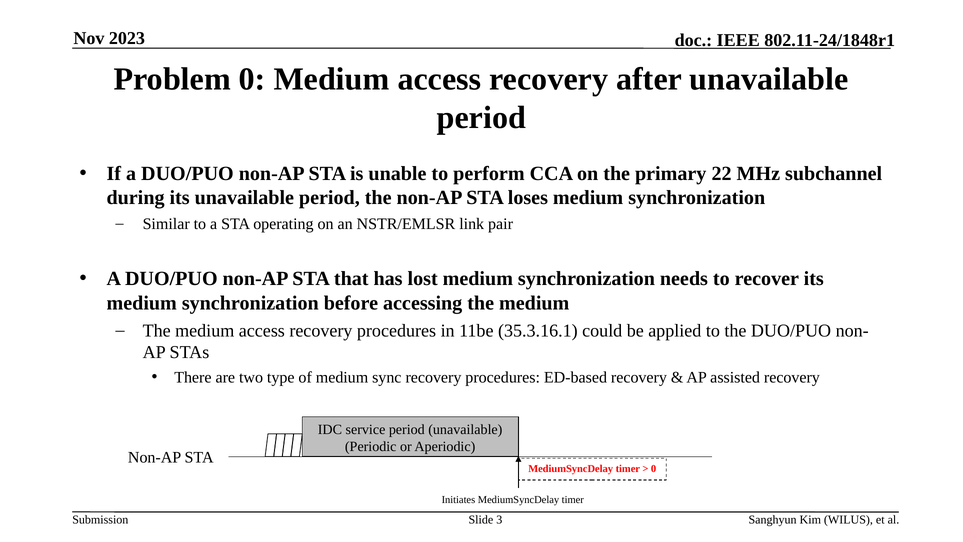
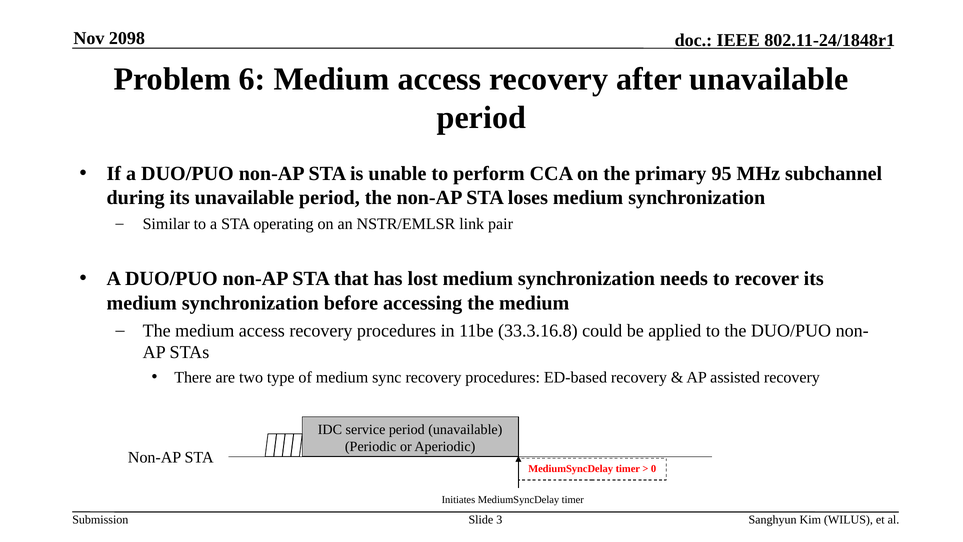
2023: 2023 -> 2098 (127, 38)
Problem 0: 0 -> 6 (252, 79)
22: 22 -> 95 (722, 174)
35.3.16.1: 35.3.16.1 -> 33.3.16.8 (538, 331)
